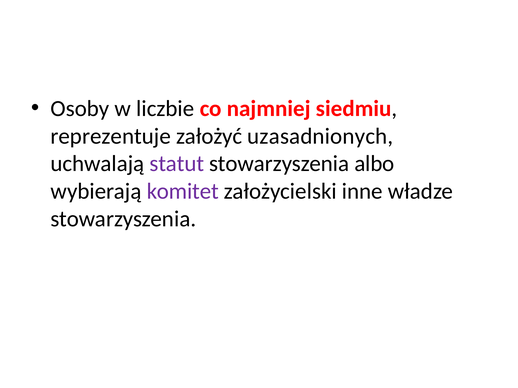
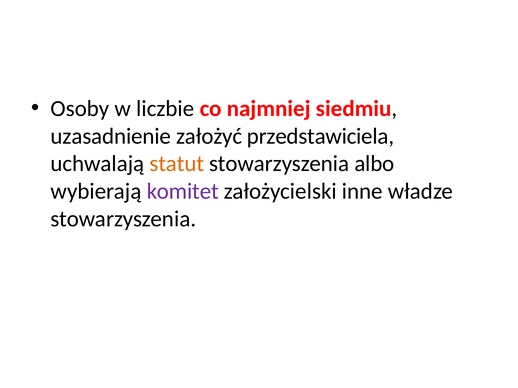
reprezentuje: reprezentuje -> uzasadnienie (111, 136)
uzasadnionych: uzasadnionych -> przedstawiciela (320, 136)
statut colour: purple -> orange (177, 164)
